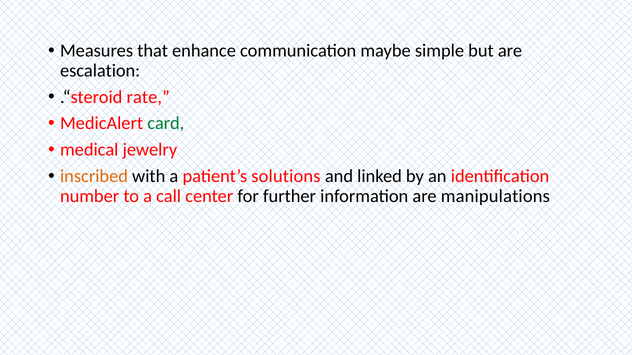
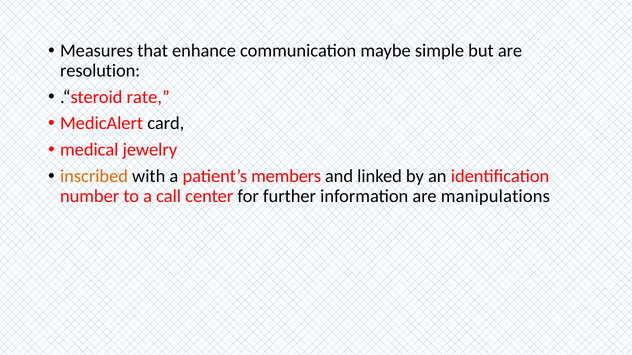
escalation: escalation -> resolution (100, 71)
card colour: green -> black (166, 124)
solutions: solutions -> members (286, 176)
